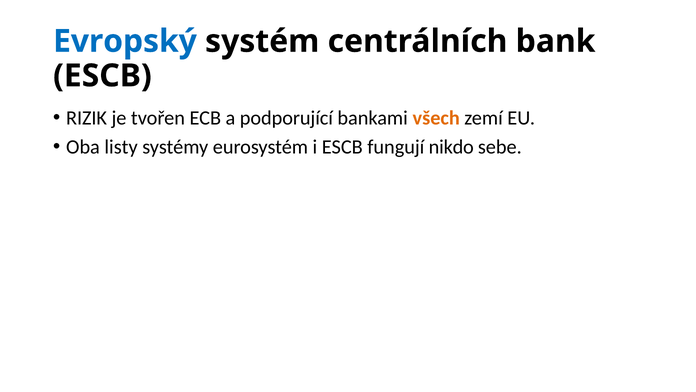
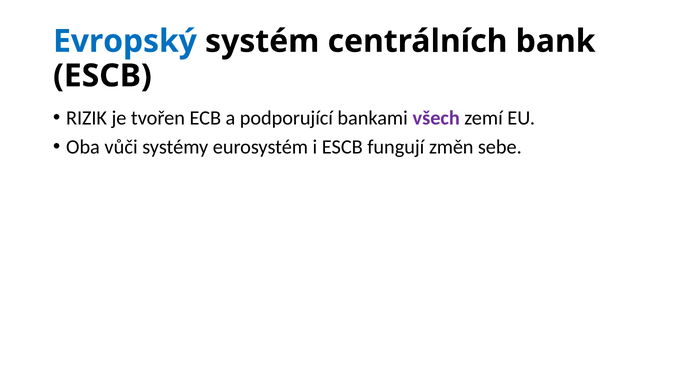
všech colour: orange -> purple (436, 118)
listy: listy -> vůči (121, 147)
nikdo: nikdo -> změn (451, 147)
